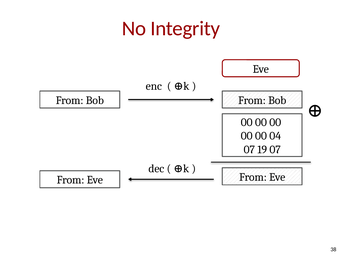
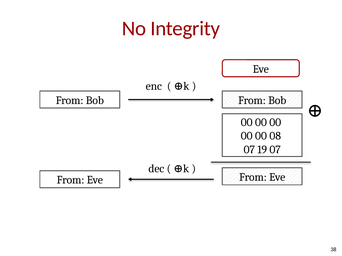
04: 04 -> 08 (275, 136)
